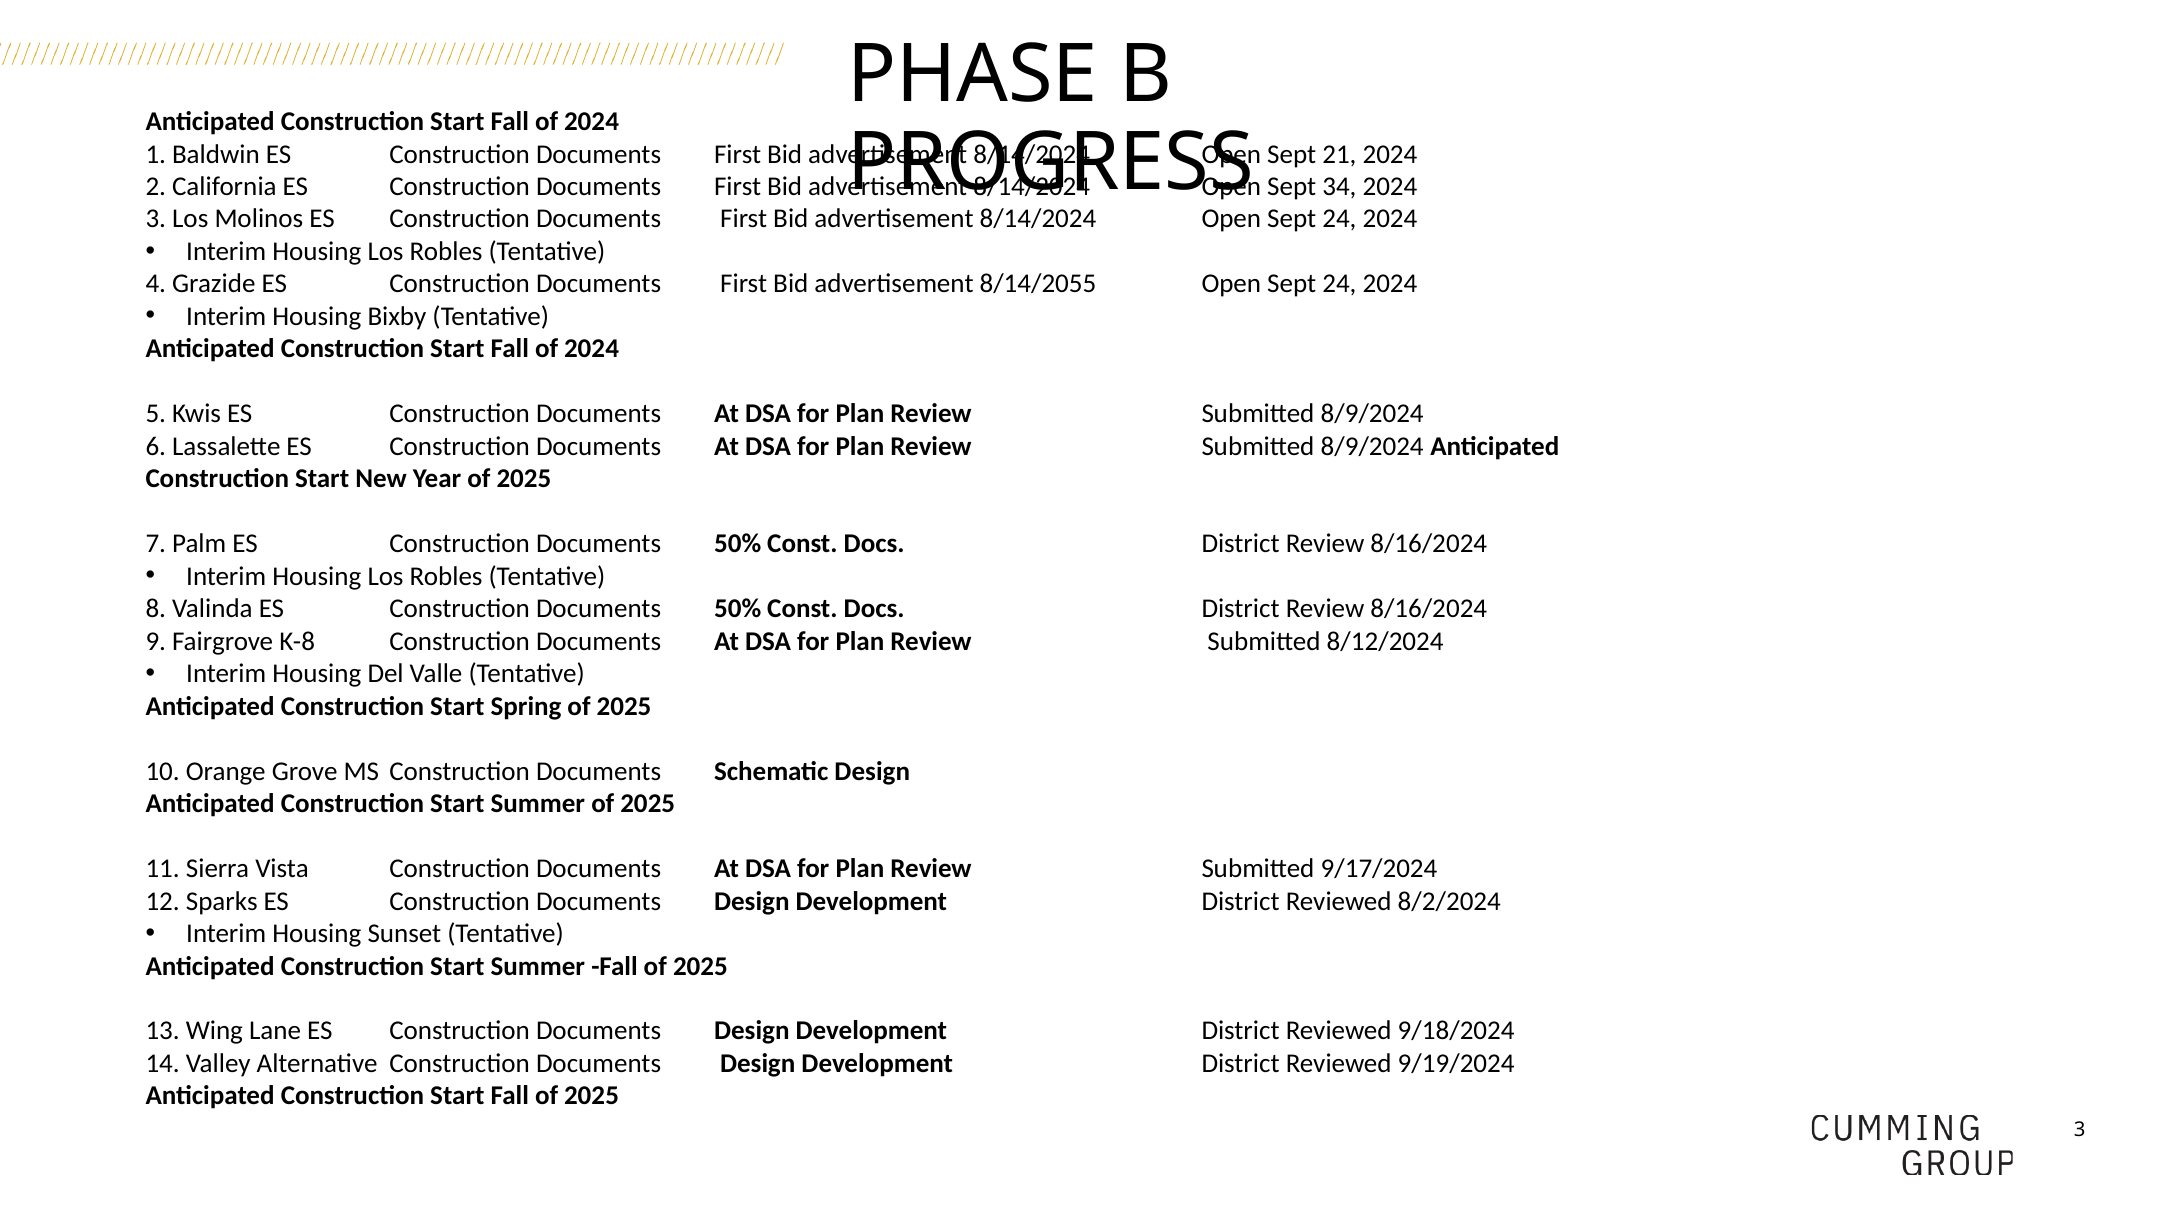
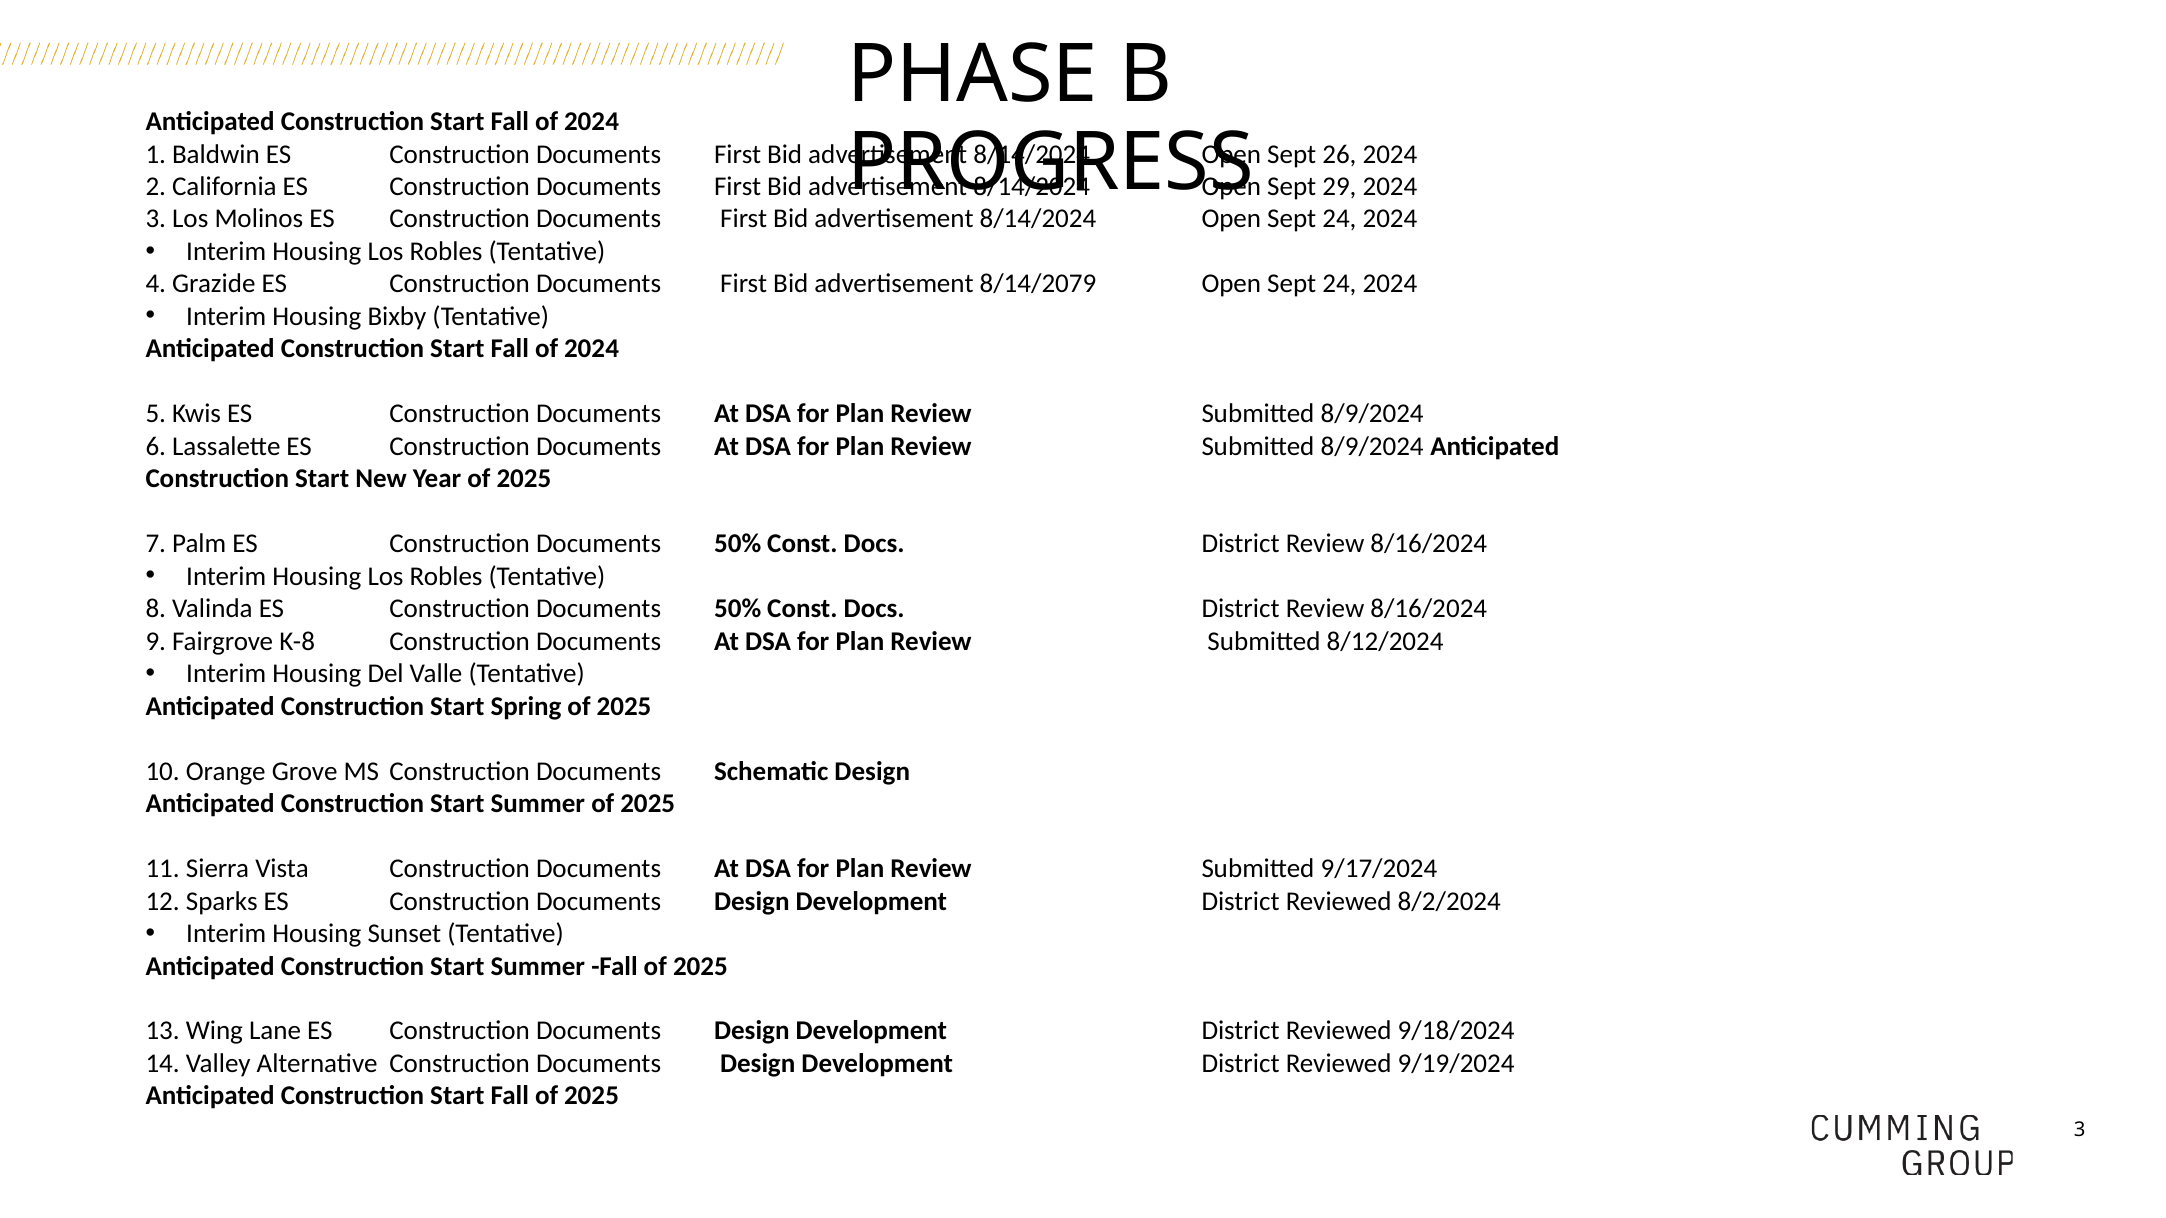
21: 21 -> 26 (1339, 154)
34: 34 -> 29 (1339, 187)
8/14/2055: 8/14/2055 -> 8/14/2079 (1038, 284)
